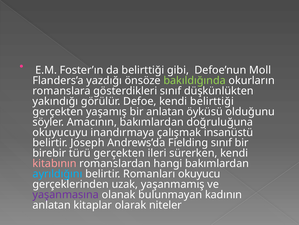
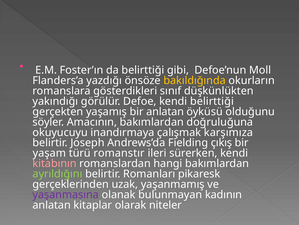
bakıldığında colour: light green -> yellow (195, 80)
insanüstü: insanüstü -> karşımıza (228, 132)
Fielding sınıf: sınıf -> çıkış (221, 142)
birebir: birebir -> yaşam (49, 153)
türü gerçekten: gerçekten -> romanstır (119, 153)
ayrıldığını colour: light blue -> light green (57, 173)
okuyucu: okuyucu -> pikaresk (199, 173)
